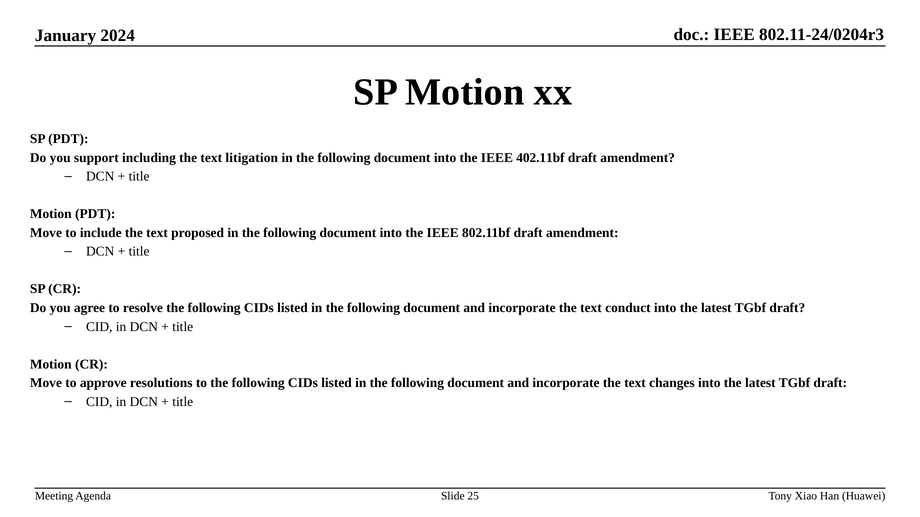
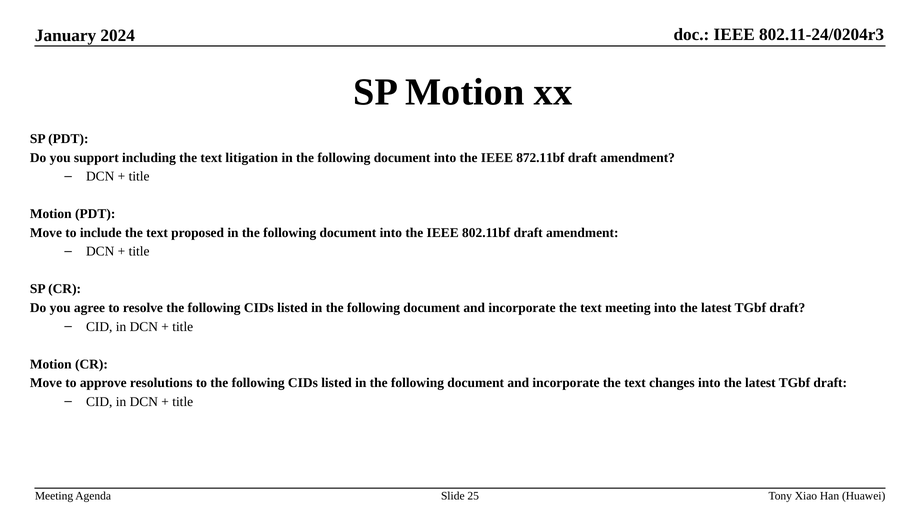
402.11bf: 402.11bf -> 872.11bf (540, 158)
text conduct: conduct -> meeting (628, 308)
